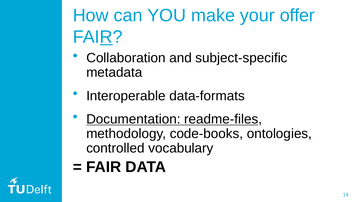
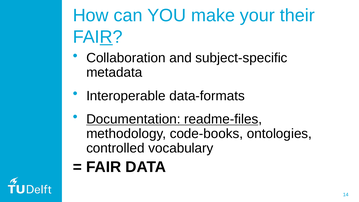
offer: offer -> their (297, 15)
